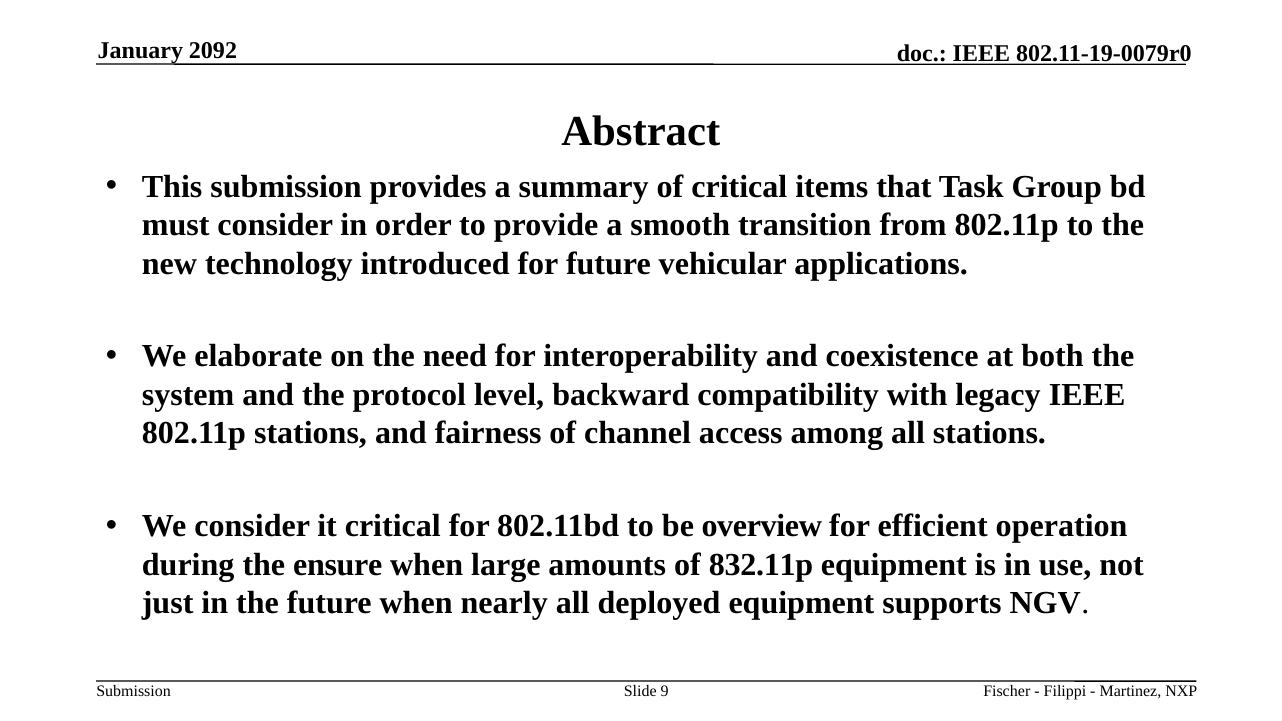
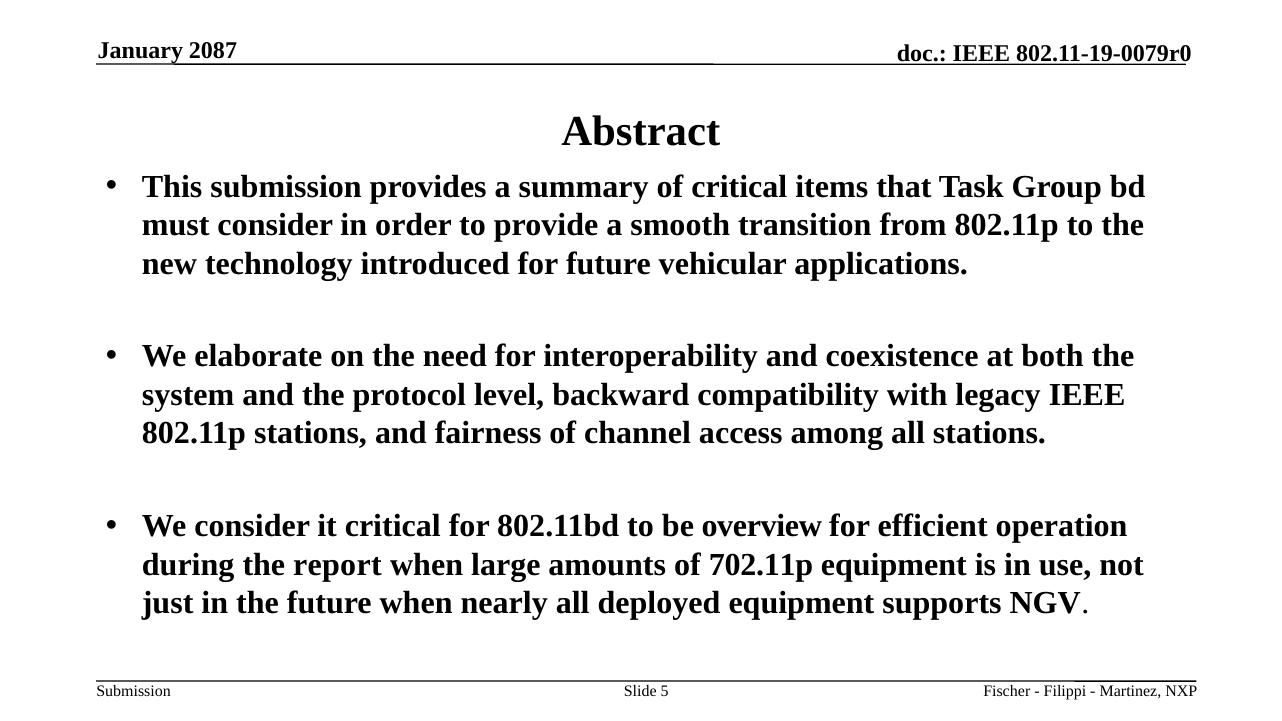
2092: 2092 -> 2087 (213, 51)
ensure: ensure -> report (337, 565)
832.11p: 832.11p -> 702.11p (761, 565)
9: 9 -> 5 (665, 692)
